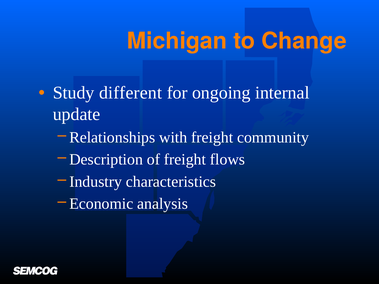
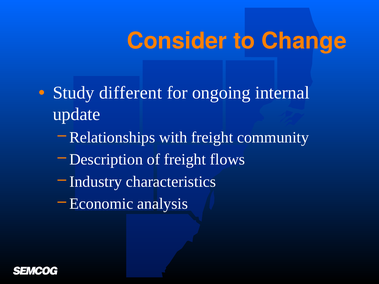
Michigan: Michigan -> Consider (177, 41)
